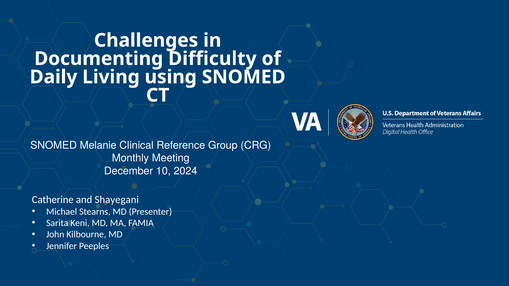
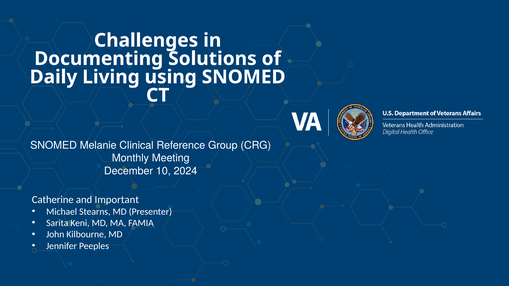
Difficulty: Difficulty -> Solutions (212, 59)
Shayegani: Shayegani -> Important (117, 200)
